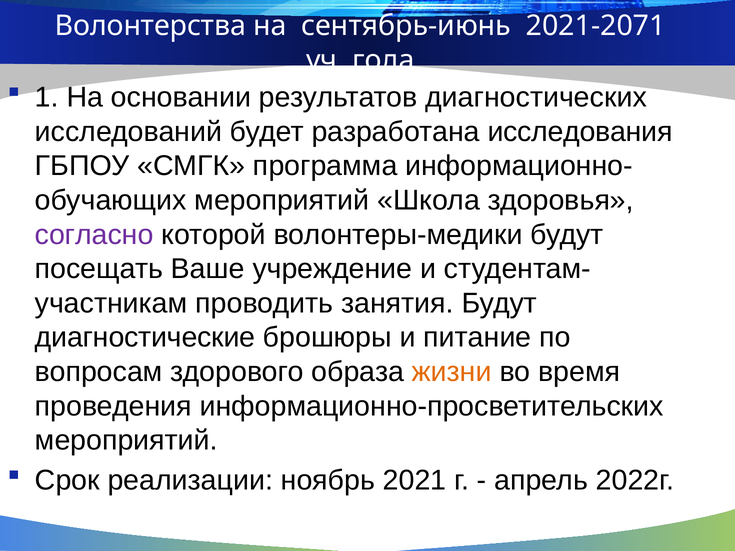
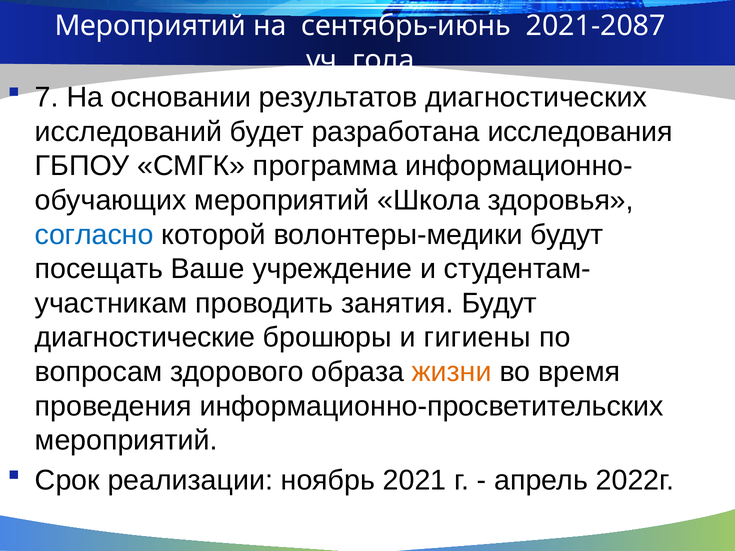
Волонтерства: Волонтерства -> Мероприятий (150, 26)
2021-2071: 2021-2071 -> 2021-2087 (596, 26)
1: 1 -> 7 (47, 97)
согласно colour: purple -> blue (94, 235)
питание: питание -> гигиены (477, 338)
